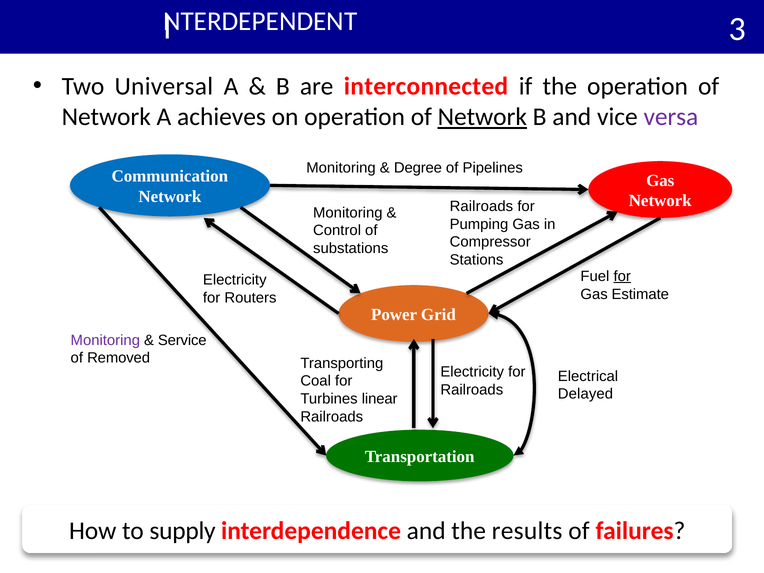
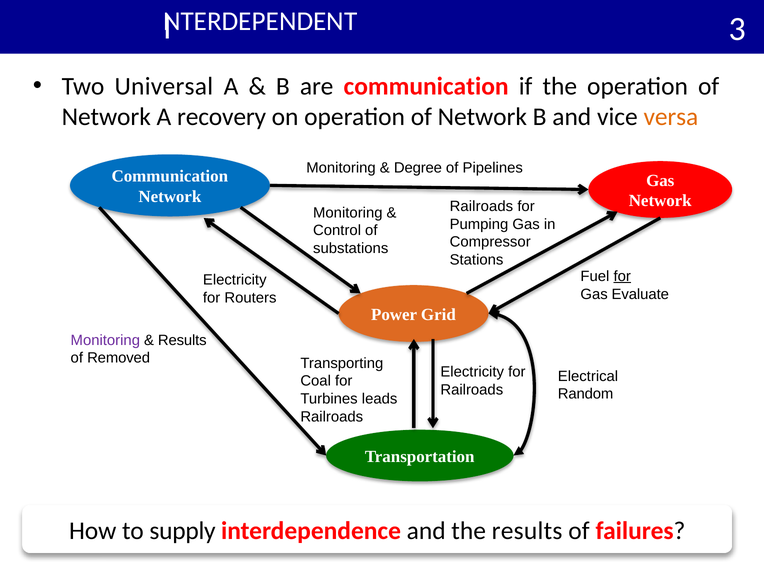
are interconnected: interconnected -> communication (426, 86)
achieves: achieves -> recovery (222, 117)
Network underline: present -> none (482, 117)
versa colour: purple -> orange (671, 117)
Estimate: Estimate -> Evaluate (640, 294)
Service: Service -> Results (182, 340)
Delayed: Delayed -> Random (586, 394)
linear: linear -> leads (380, 399)
